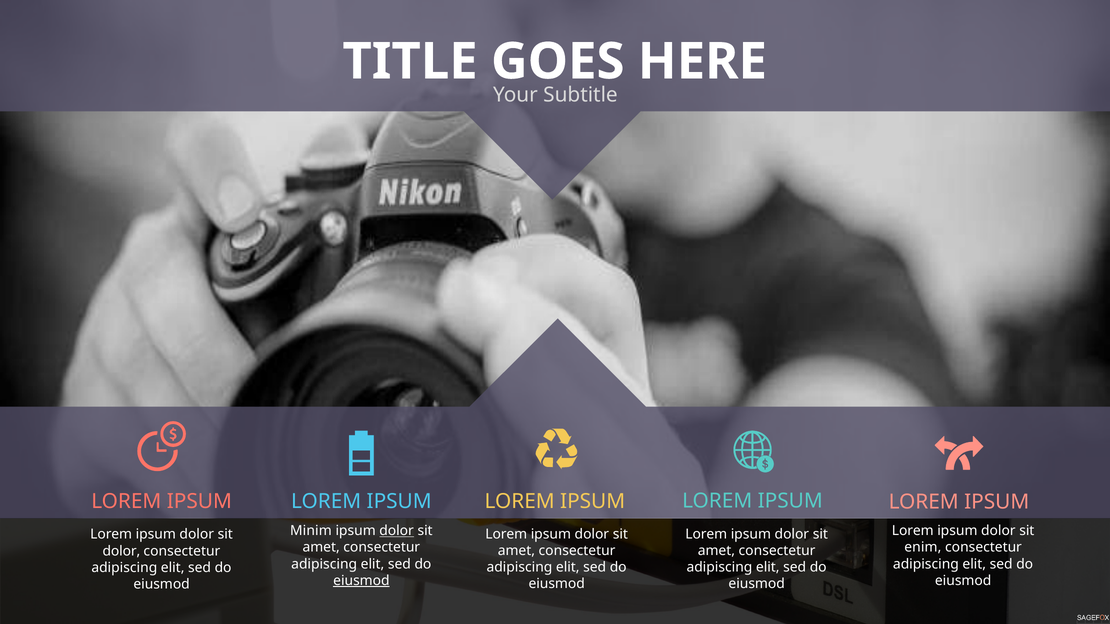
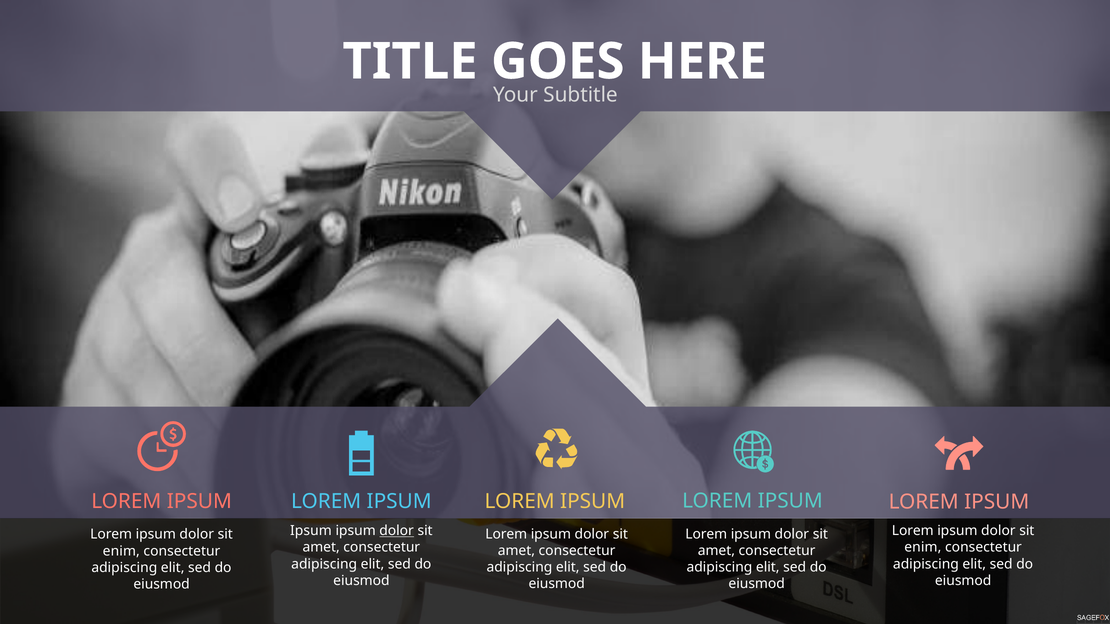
Minim: Minim -> Ipsum (311, 531)
dolor: dolor -> enim (121, 551)
eiusmod underline: present -> none (361, 581)
